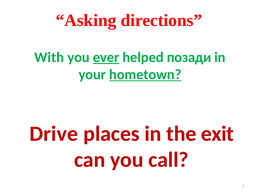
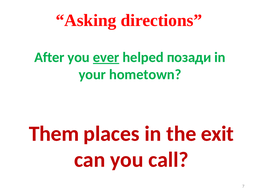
With: With -> After (49, 57)
hometown underline: present -> none (145, 75)
Drive: Drive -> Them (54, 134)
